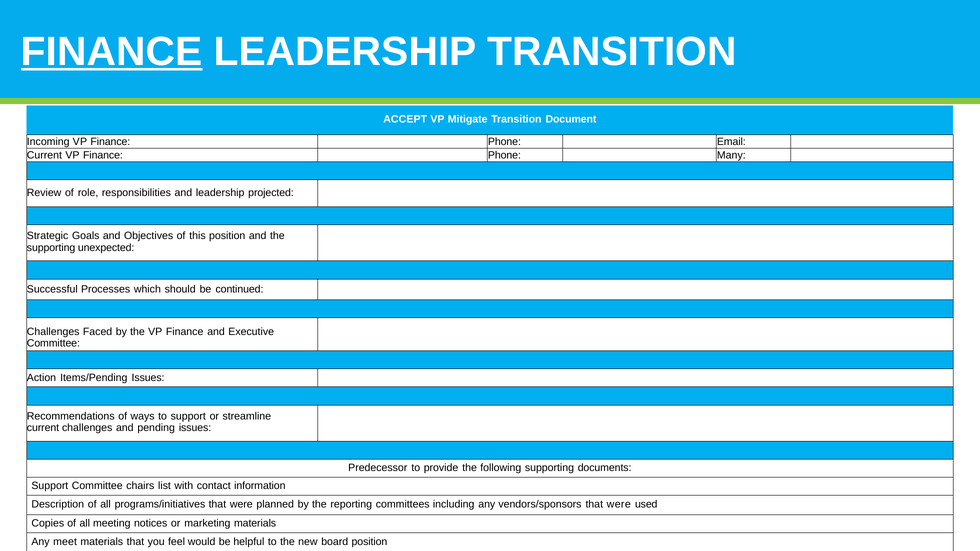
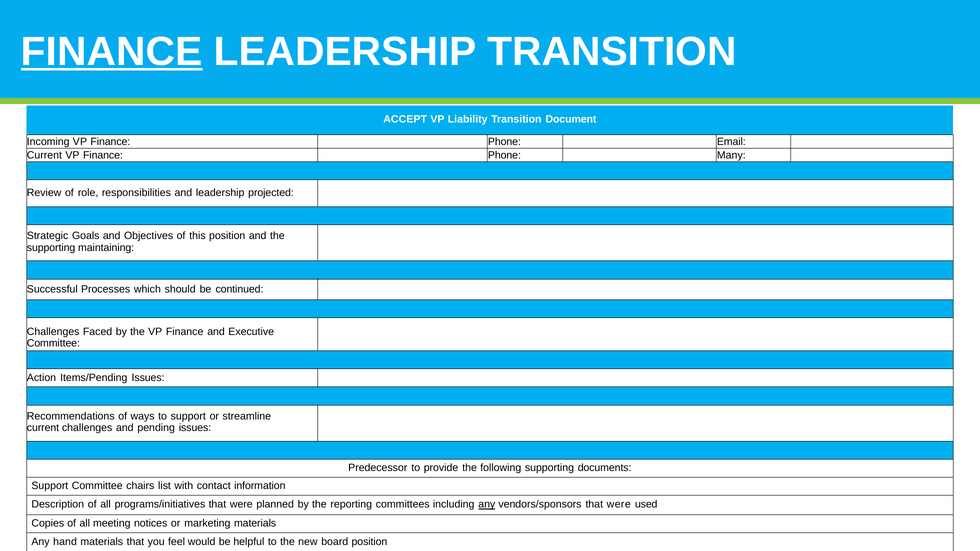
Mitigate: Mitigate -> Liability (468, 119)
unexpected: unexpected -> maintaining (106, 248)
any underline: none -> present (487, 505)
meet: meet -> hand (65, 542)
